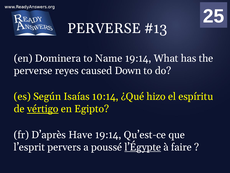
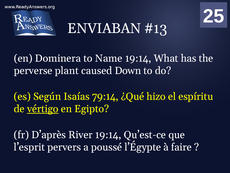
PERVERSE: PERVERSE -> ENVIABAN (104, 28)
reyes: reyes -> plant (67, 70)
10:14: 10:14 -> 79:14 (105, 96)
Have: Have -> River (80, 134)
l’Égypte underline: present -> none (143, 147)
